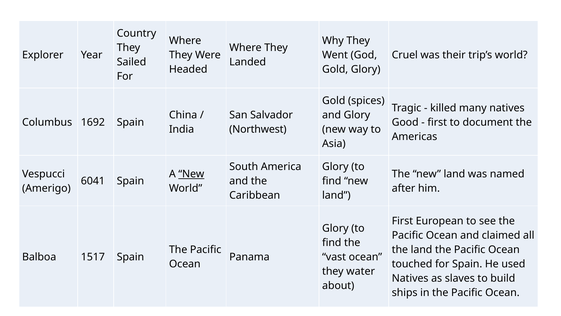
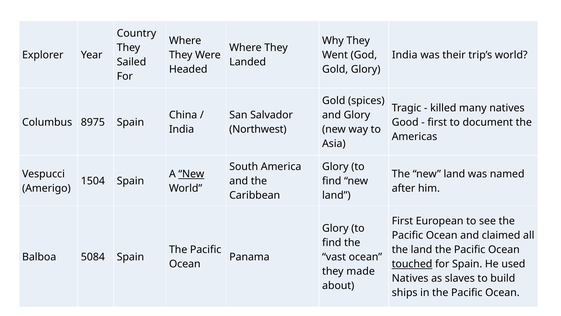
Cruel: Cruel -> India (405, 55)
1692: 1692 -> 8975 (93, 122)
6041: 6041 -> 1504 (93, 181)
1517: 1517 -> 5084 (93, 257)
touched underline: none -> present (412, 264)
water: water -> made (361, 271)
